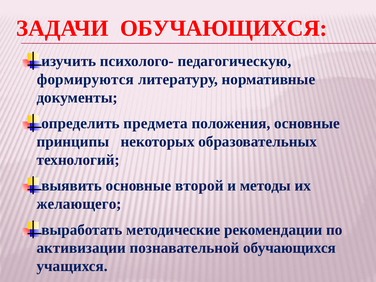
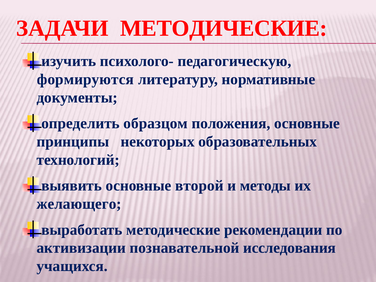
ЗАДАЧИ ОБУЧАЮЩИХСЯ: ОБУЧАЮЩИХСЯ -> МЕТОДИЧЕСКИЕ (224, 28)
предмета: предмета -> образцом (156, 123)
познавательной обучающихся: обучающихся -> исследования (290, 248)
